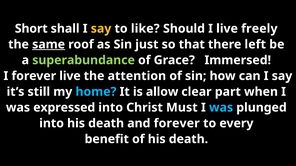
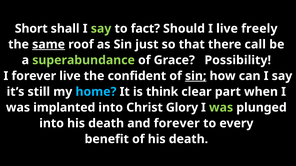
say colour: yellow -> light green (101, 29)
like: like -> fact (145, 29)
left: left -> call (255, 44)
Immersed: Immersed -> Possibility (238, 60)
attention: attention -> confident (137, 76)
sin underline: none -> present (196, 76)
allow: allow -> think (162, 92)
expressed: expressed -> implanted (64, 108)
Must: Must -> Glory (182, 108)
was colour: light blue -> light green (221, 108)
